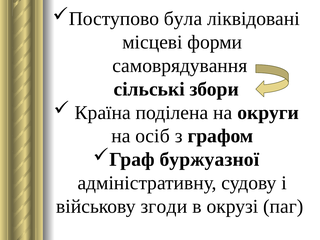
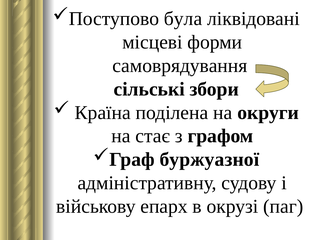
осіб: осіб -> стає (153, 136)
згоди: згоди -> епарх (164, 206)
